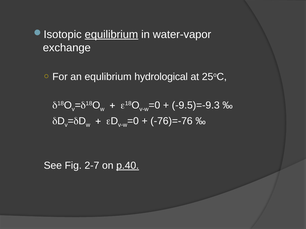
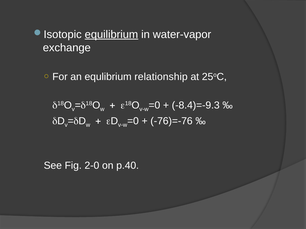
hydrological: hydrological -> relationship (161, 77)
-9.5)=-9.3: -9.5)=-9.3 -> -8.4)=-9.3 (196, 105)
2-7: 2-7 -> 2-0 (92, 166)
p.40 underline: present -> none (128, 166)
